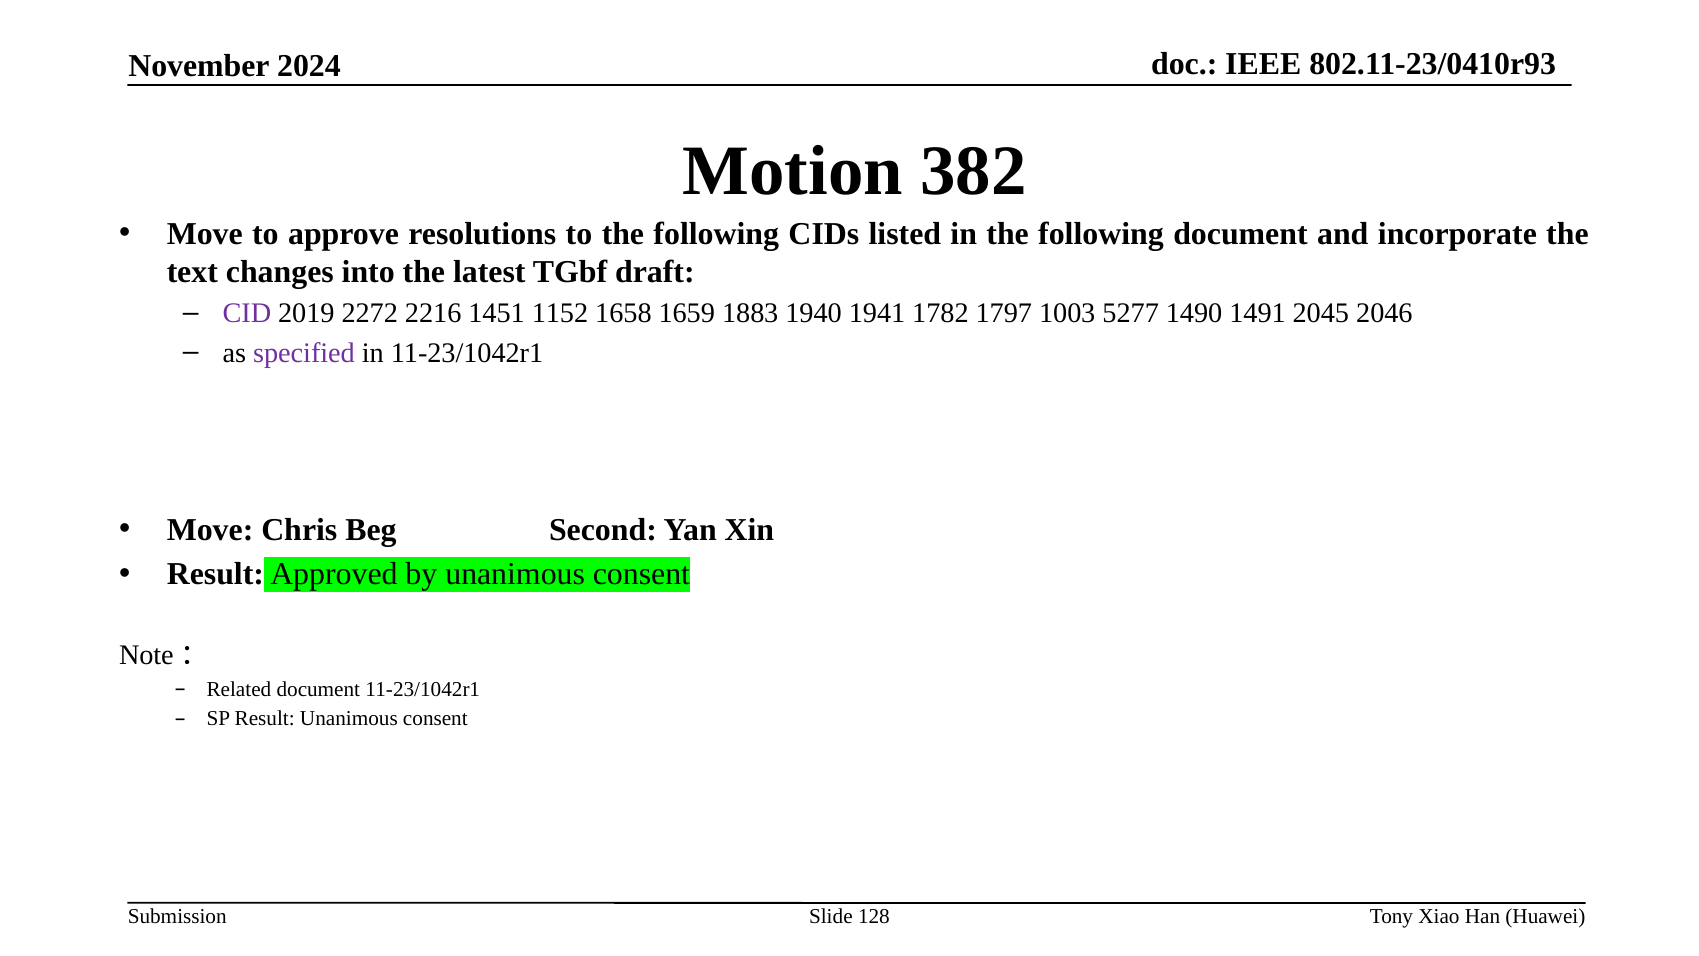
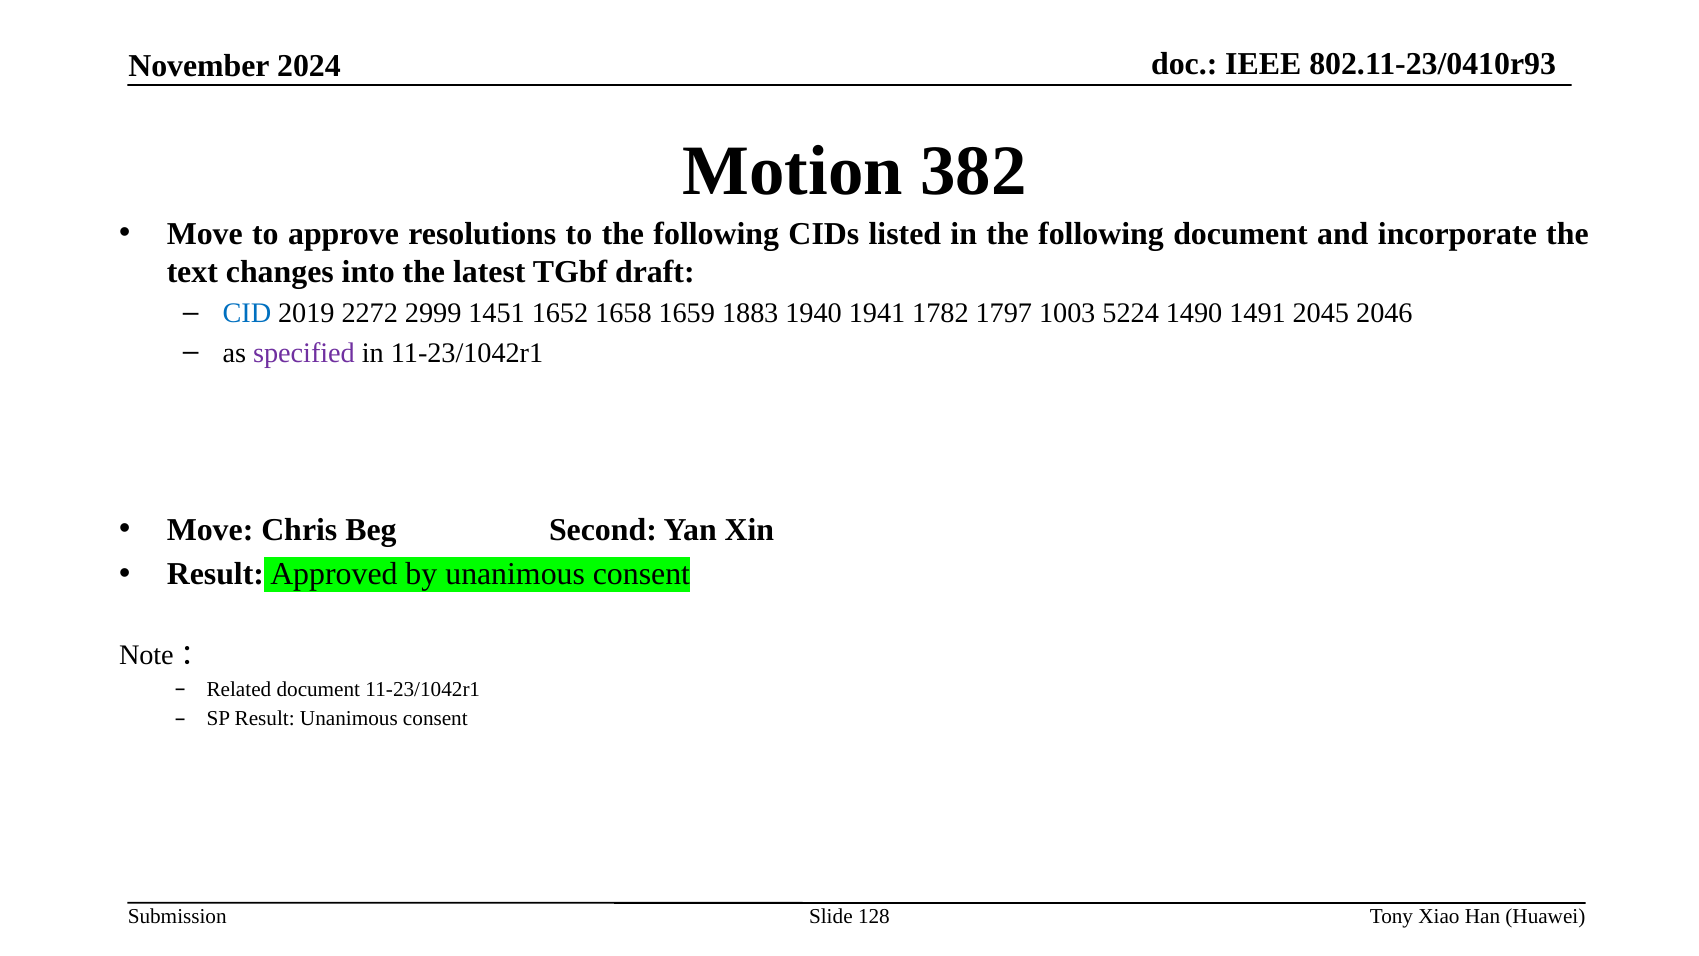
CID colour: purple -> blue (247, 313)
2216: 2216 -> 2999 (433, 313)
1152: 1152 -> 1652 (560, 313)
5277: 5277 -> 5224 (1131, 313)
